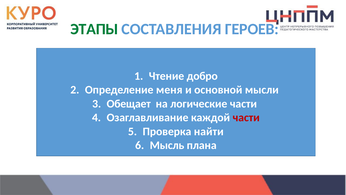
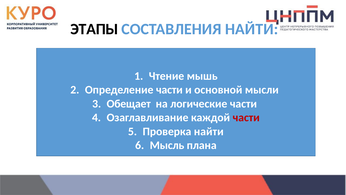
ЭТАПЫ colour: green -> black (94, 29)
СОСТАВЛЕНИЯ ГЕРОЕВ: ГЕРОЕВ -> НАЙТИ (252, 29)
добро: добро -> мышь (202, 76)
Определение меня: меня -> части (169, 90)
